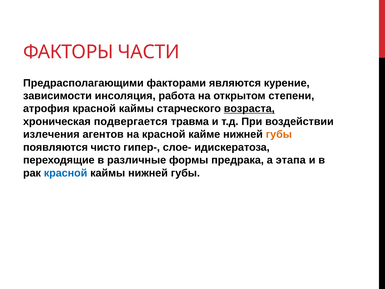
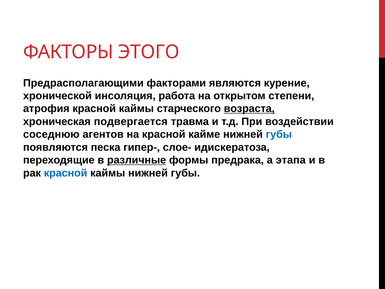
ЧАСТИ: ЧАСТИ -> ЭТОГО (149, 52)
зависимости: зависимости -> хронической (57, 96)
излечения: излечения -> соседнюю (51, 134)
губы colour: orange -> blue (279, 134)
чисто: чисто -> песка (106, 147)
различные underline: none -> present (137, 160)
